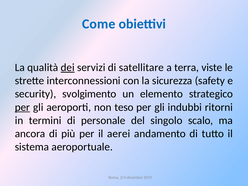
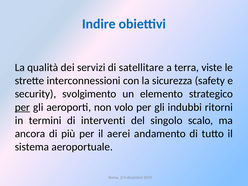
Come: Come -> Indire (99, 24)
dei underline: present -> none (68, 67)
teso: teso -> volo (124, 107)
personale: personale -> interventi (103, 120)
